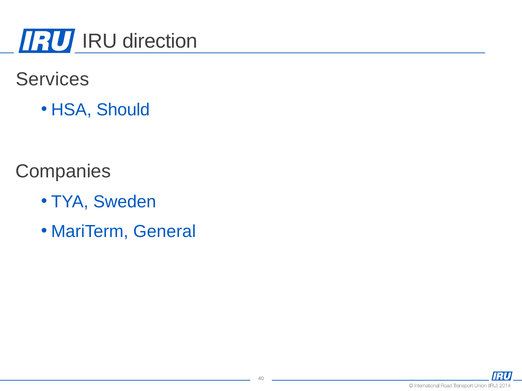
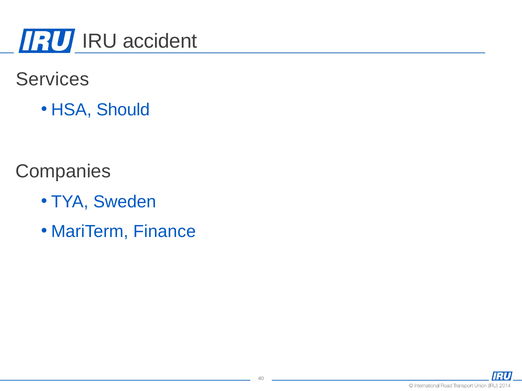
direction: direction -> accident (160, 41)
General: General -> Finance (165, 232)
